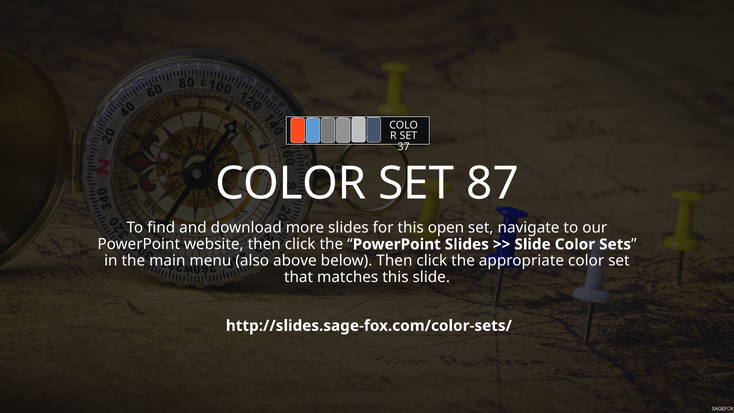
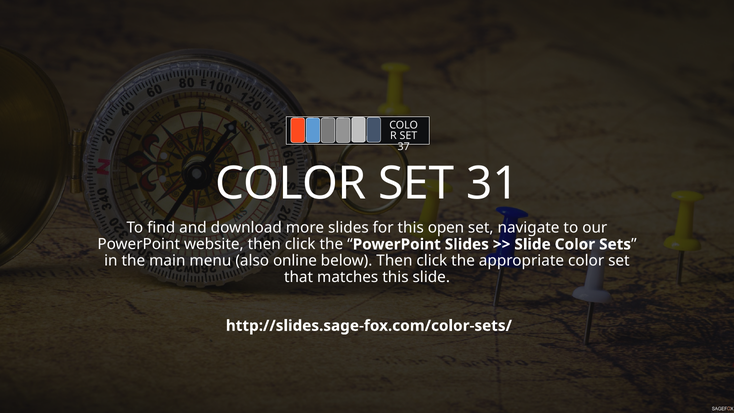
87: 87 -> 31 (493, 183)
above: above -> online (295, 261)
